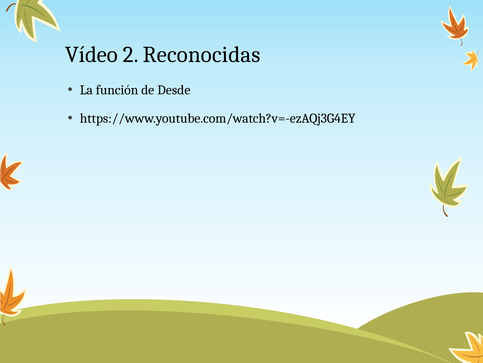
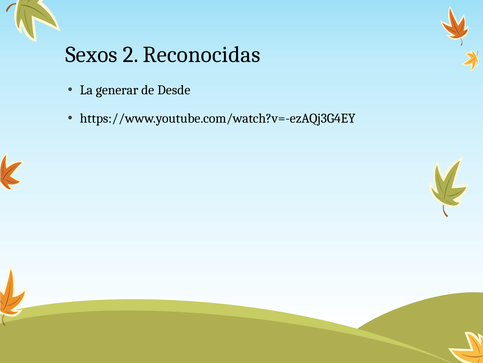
Vídeo: Vídeo -> Sexos (91, 54)
función: función -> generar (117, 90)
